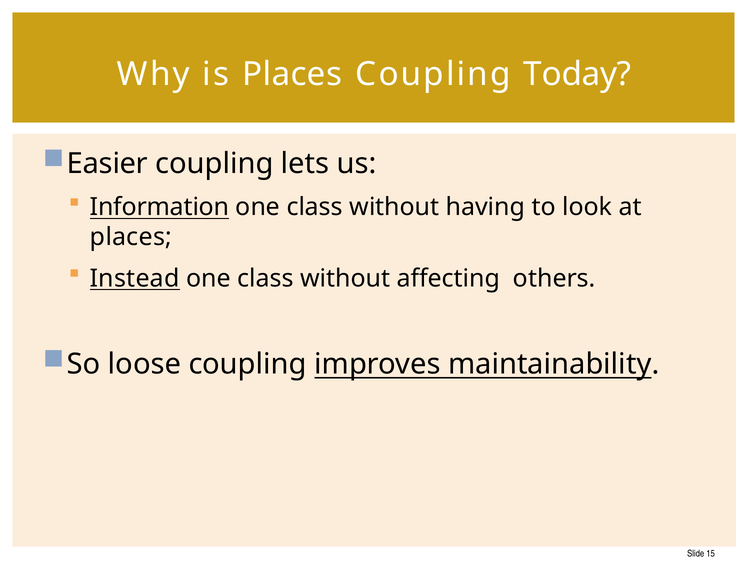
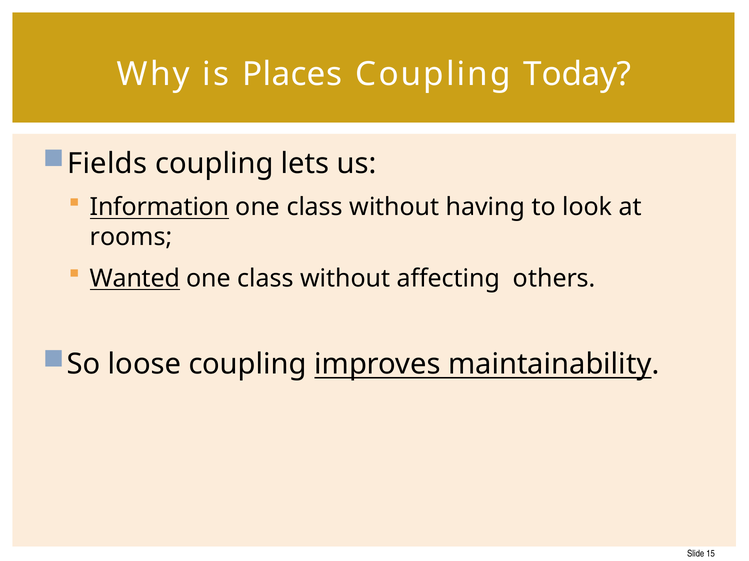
Easier: Easier -> Fields (107, 164)
places: places -> rooms (131, 237)
Instead: Instead -> Wanted (135, 279)
